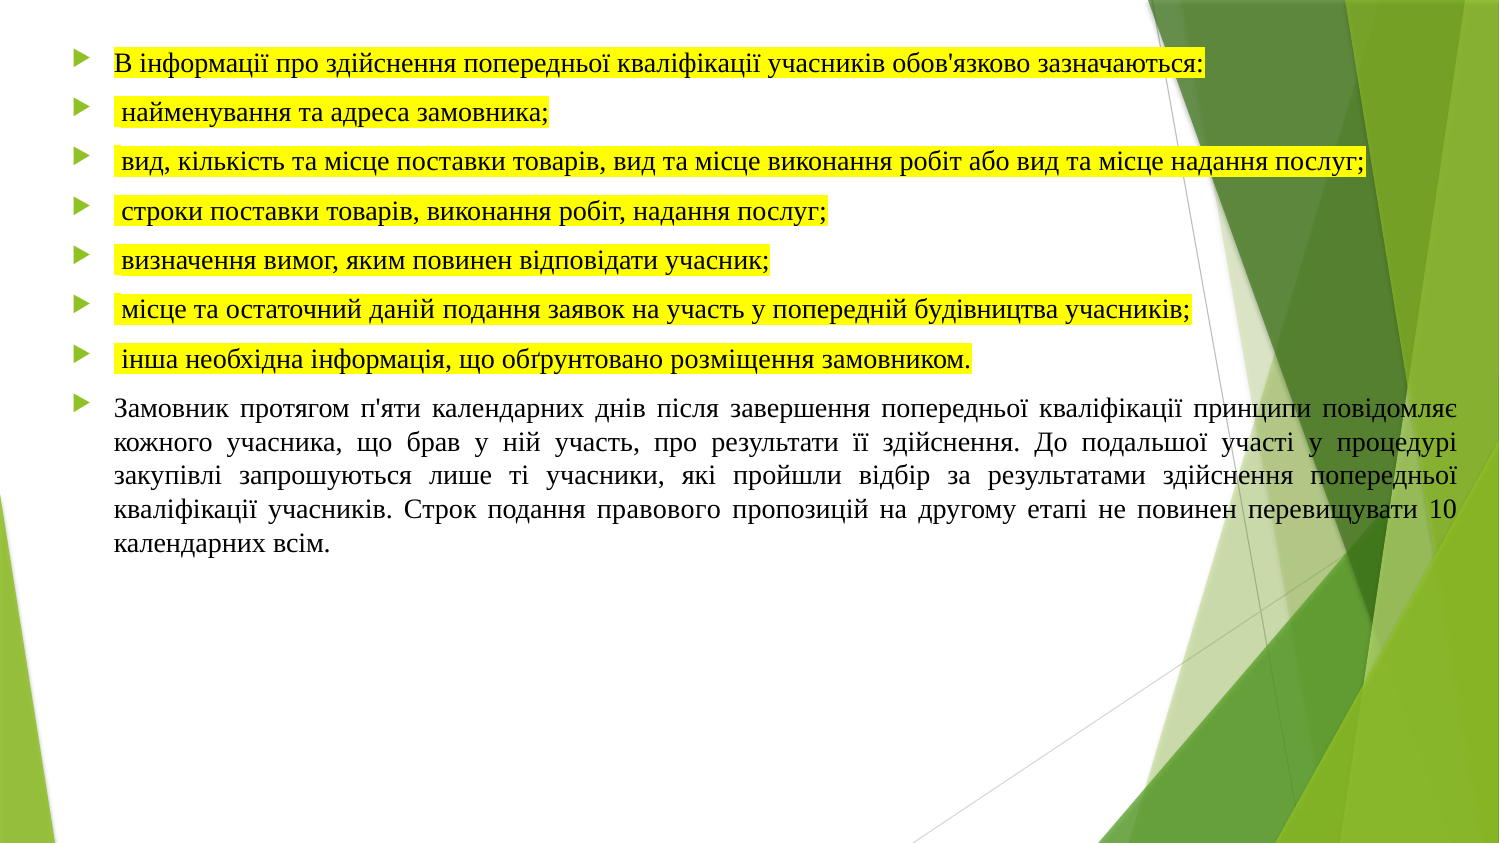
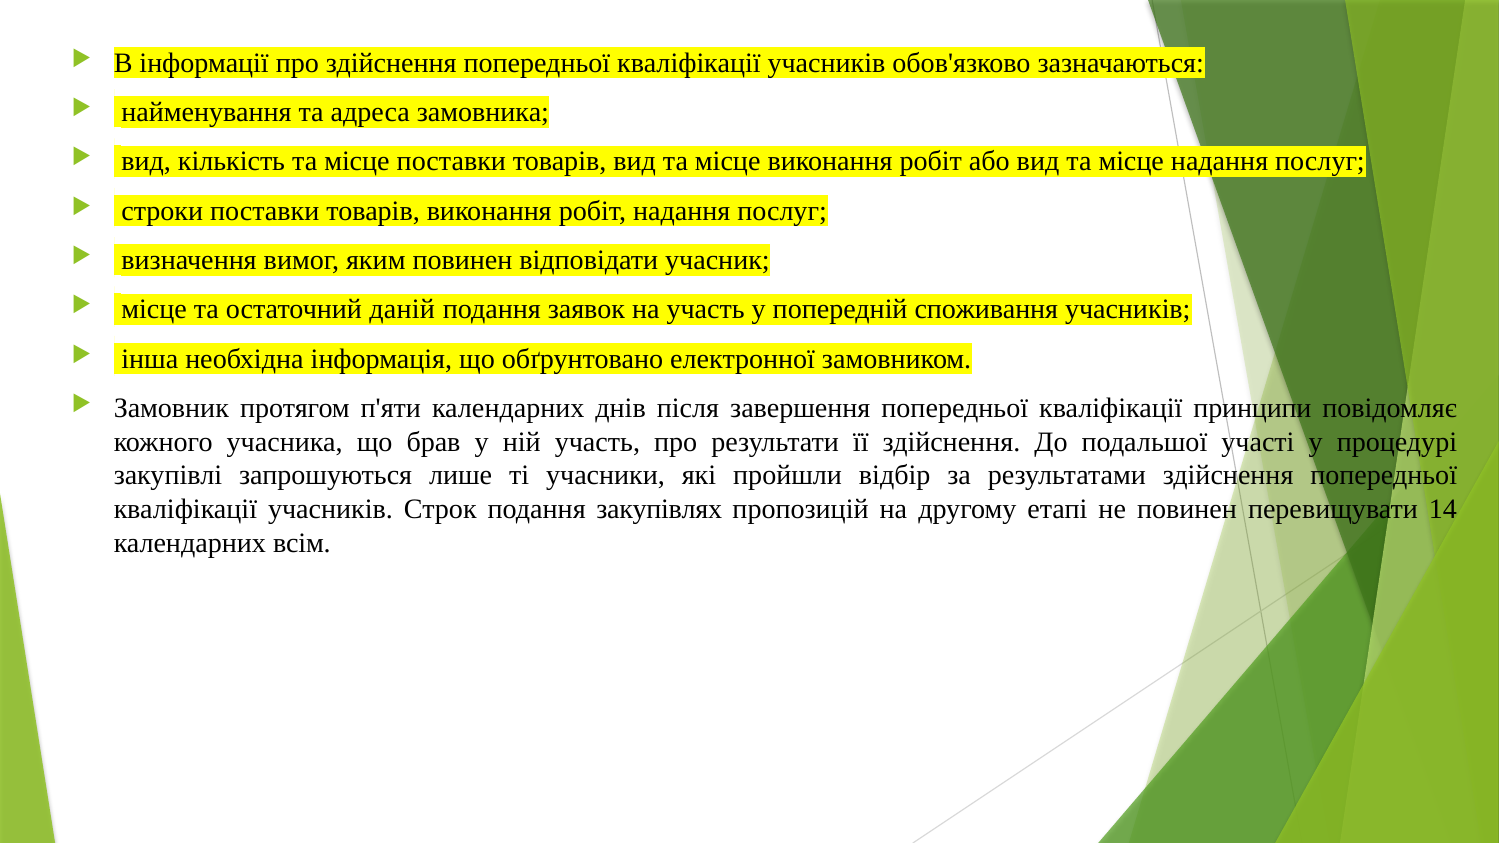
будівництва: будівництва -> споживання (986, 310)
розміщення: розміщення -> електронної (743, 359)
правового: правового -> закупівлях (659, 509)
10: 10 -> 14 (1443, 509)
